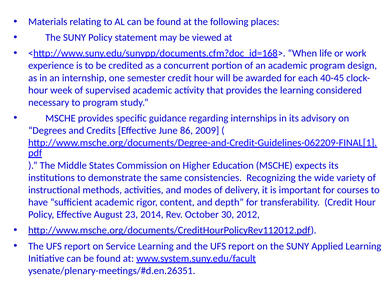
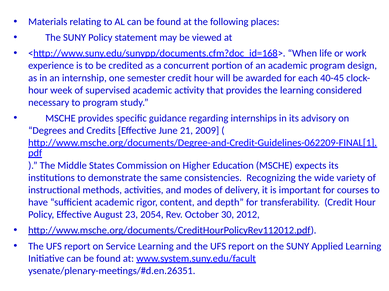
86: 86 -> 21 (186, 131)
2014: 2014 -> 2054 (152, 215)
